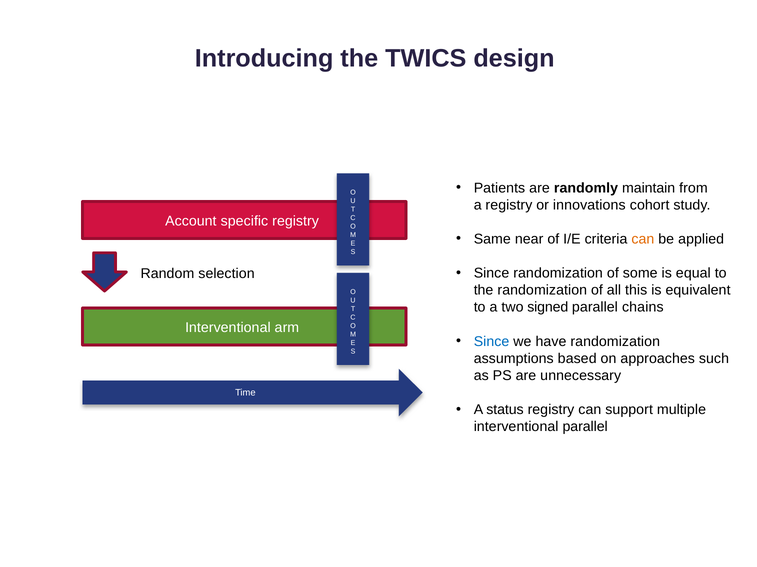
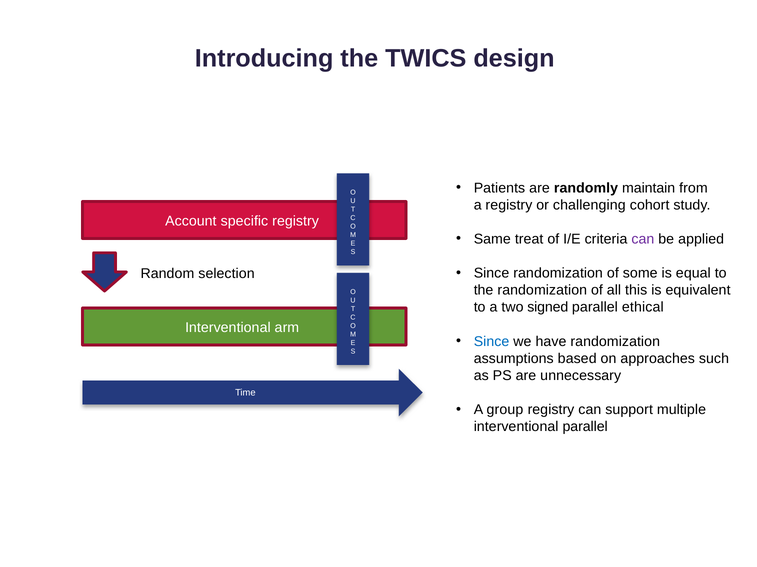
innovations: innovations -> challenging (589, 205)
near: near -> treat (529, 239)
can colour: orange -> purple (643, 239)
chains: chains -> ethical (643, 308)
status: status -> group (505, 410)
